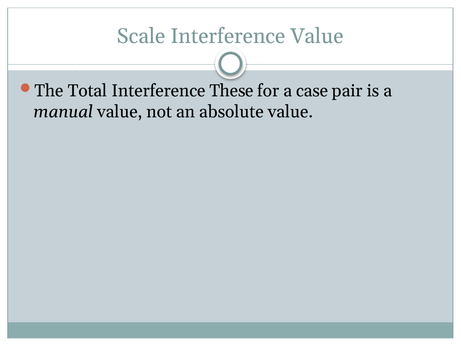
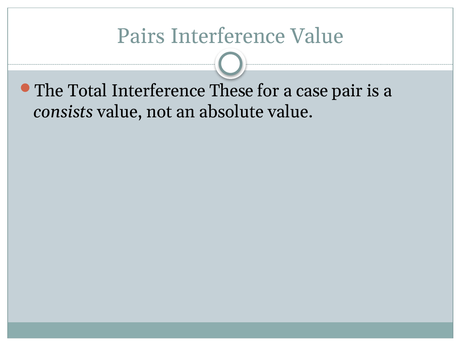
Scale: Scale -> Pairs (141, 36)
manual: manual -> consists (63, 112)
